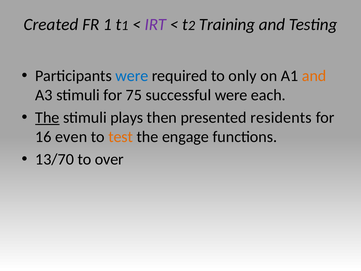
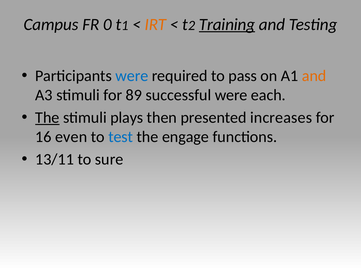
Created: Created -> Campus (51, 24)
FR 1: 1 -> 0 (107, 24)
IRT colour: purple -> orange (155, 24)
Training underline: none -> present (227, 24)
only: only -> pass (243, 76)
75: 75 -> 89 (134, 95)
residents: residents -> increases (281, 117)
test colour: orange -> blue (121, 137)
13/70: 13/70 -> 13/11 (55, 159)
over: over -> sure (109, 159)
